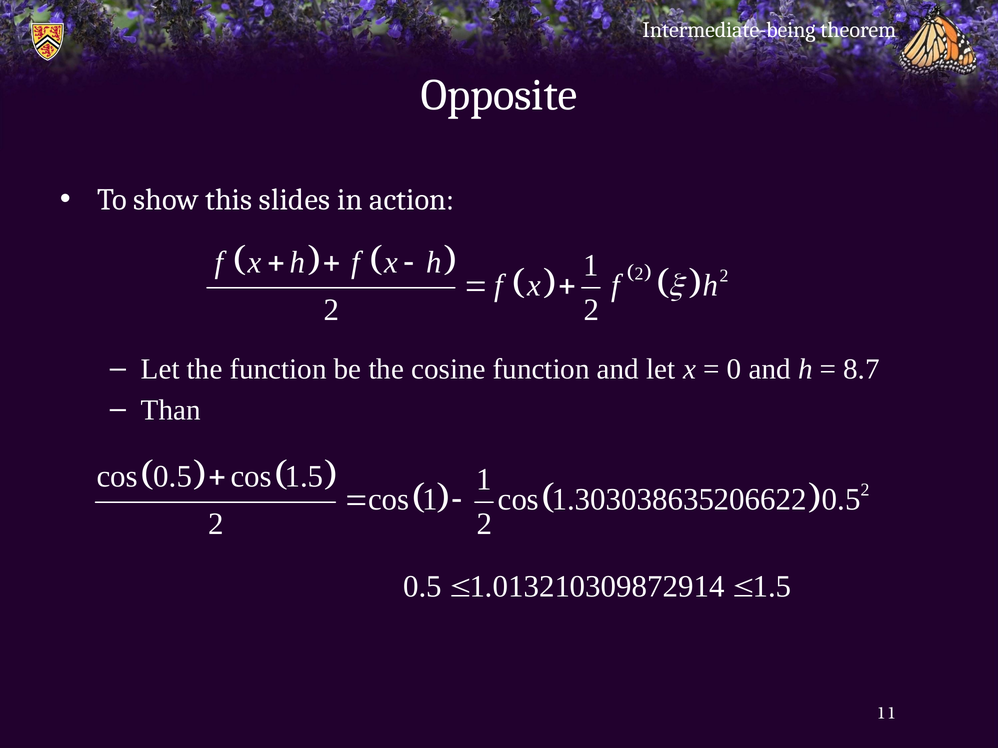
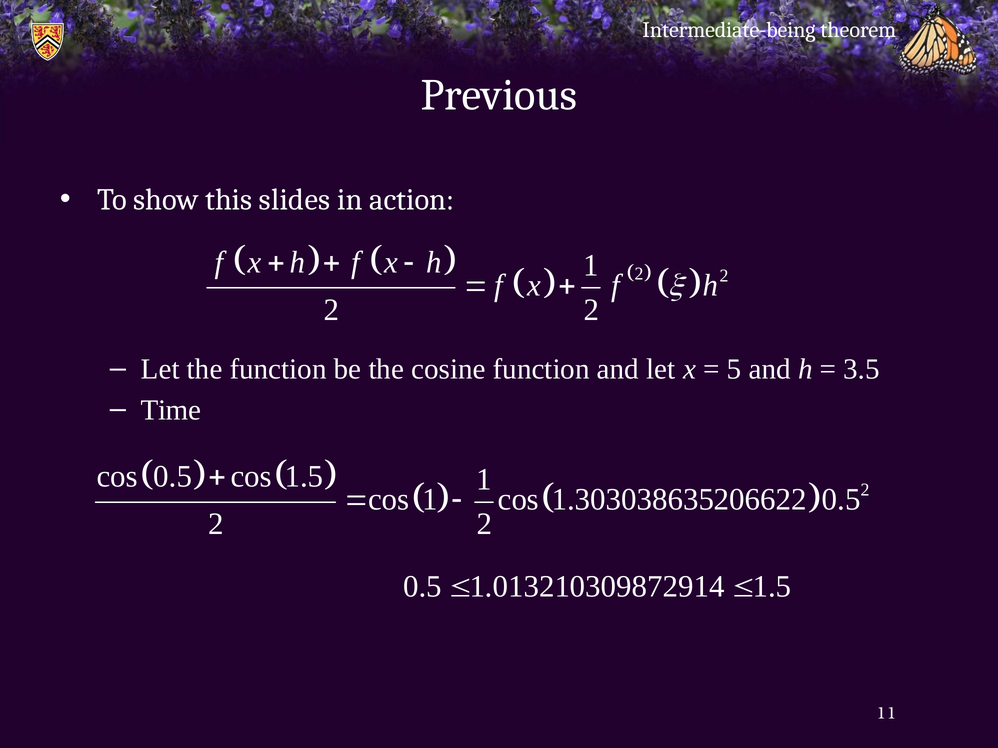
Opposite: Opposite -> Previous (499, 95)
0: 0 -> 5 (734, 370)
8.7: 8.7 -> 3.5 (862, 370)
Than: Than -> Time (171, 410)
